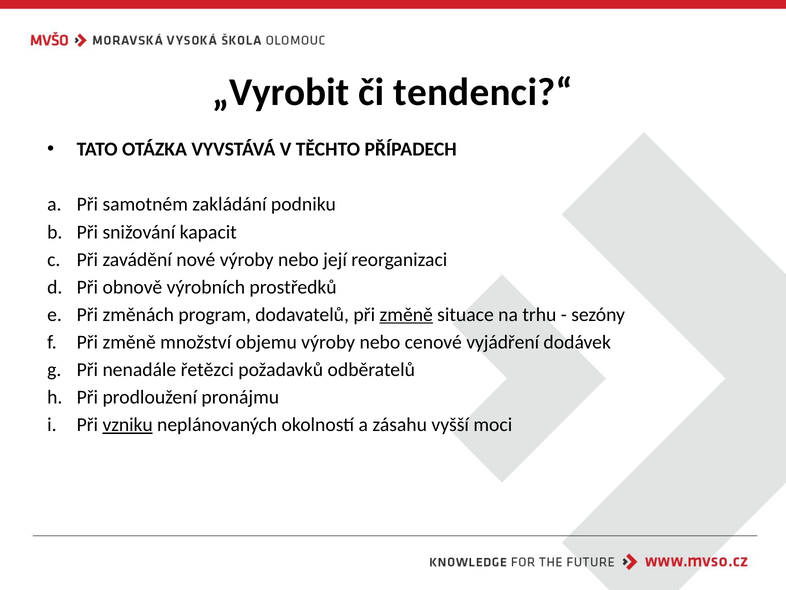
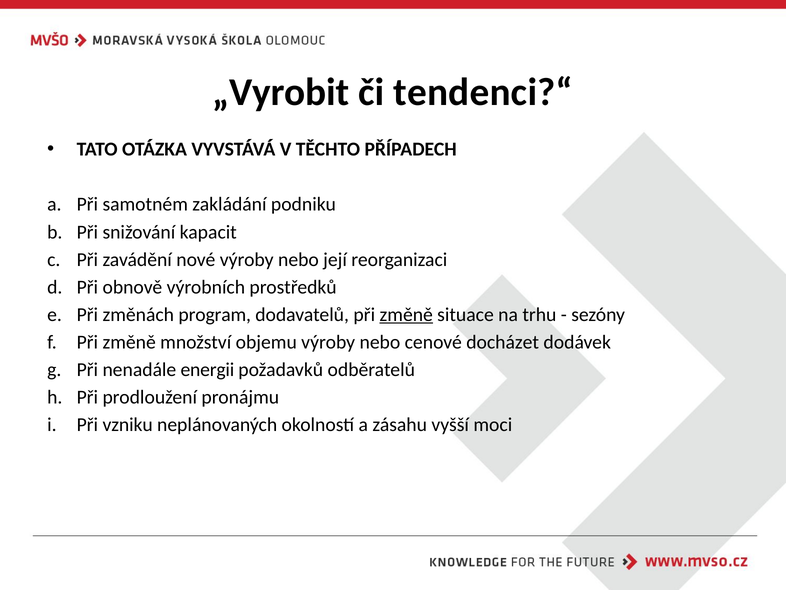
vyjádření: vyjádření -> docházet (503, 342)
řetězci: řetězci -> energii (207, 369)
vzniku underline: present -> none (128, 424)
